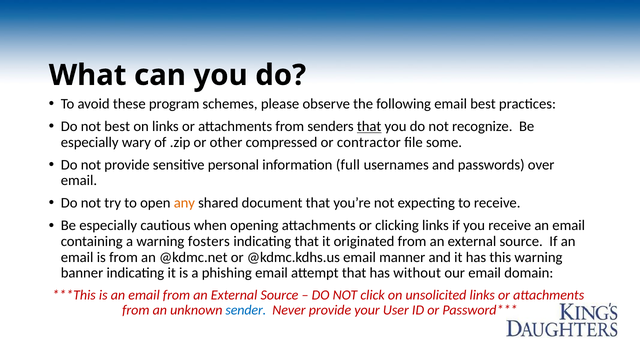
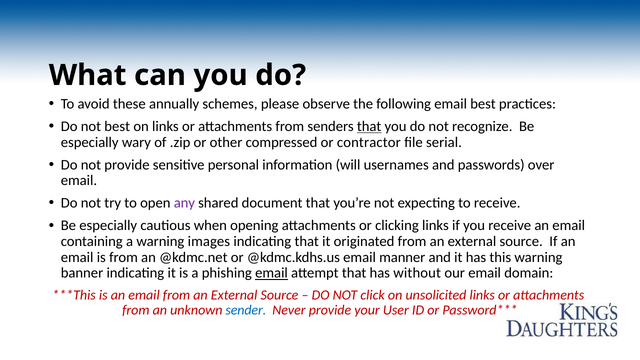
program: program -> annually (174, 104)
some: some -> serial (444, 142)
full: full -> will (348, 165)
any colour: orange -> purple (184, 203)
fosters: fosters -> images (209, 241)
email underline: none -> present (271, 273)
